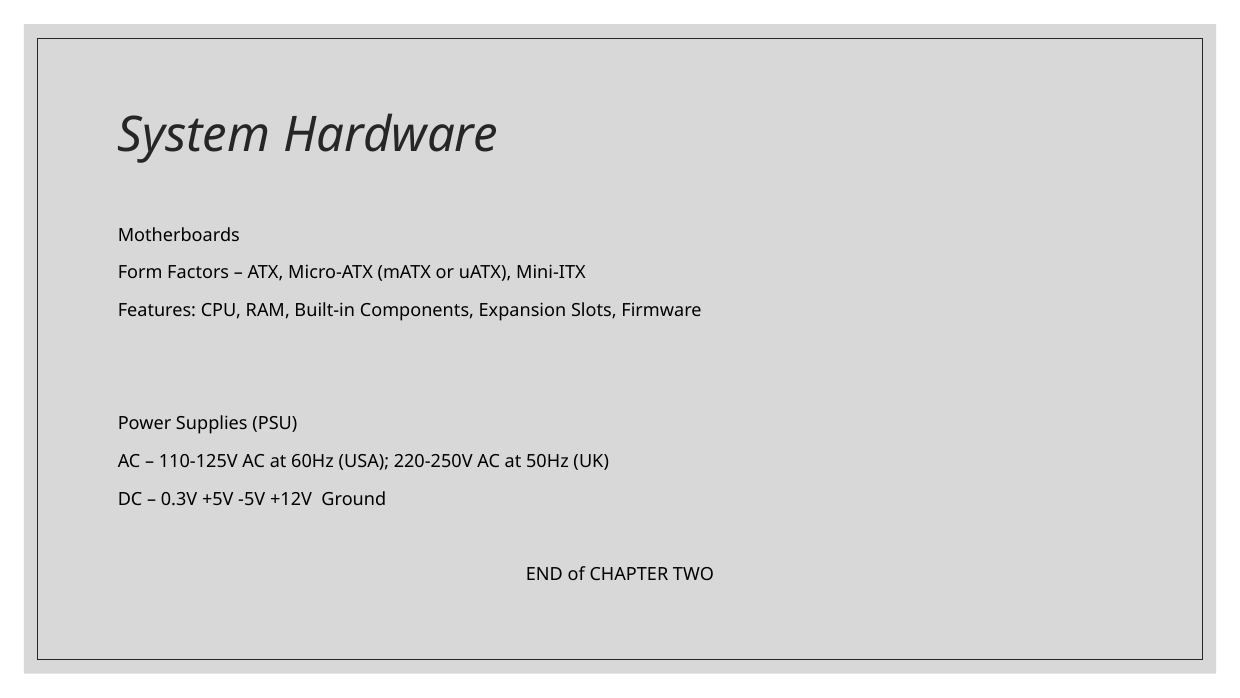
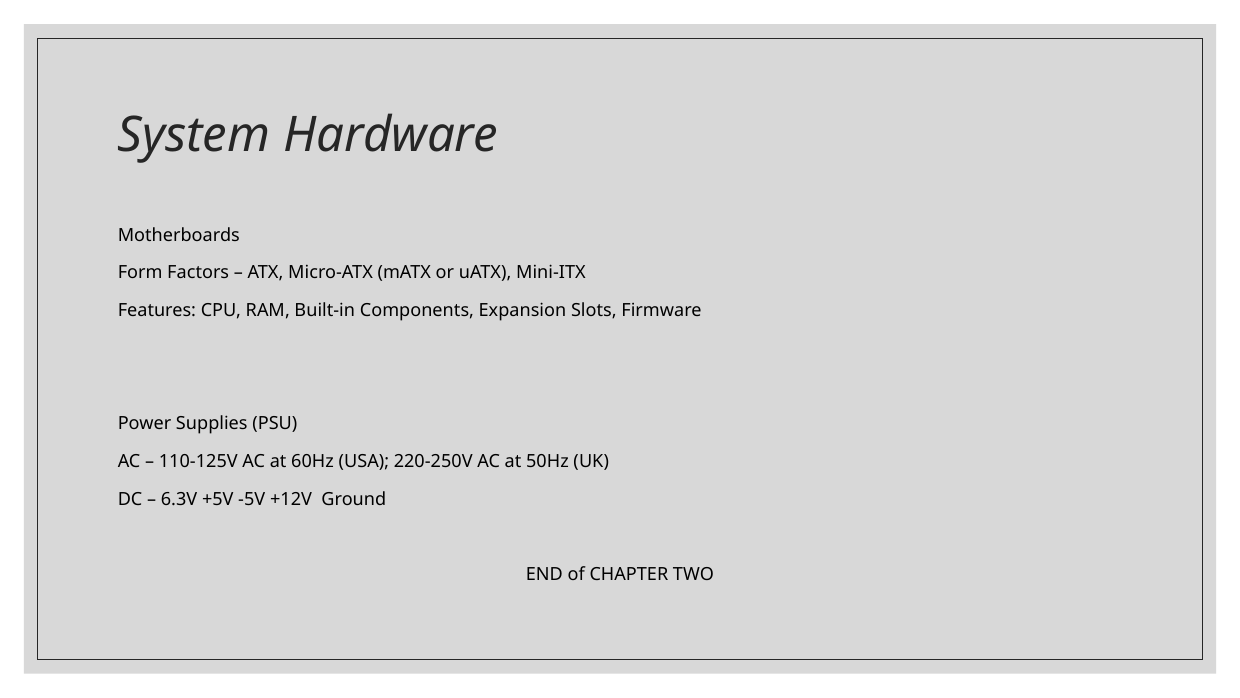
0.3V: 0.3V -> 6.3V (179, 499)
